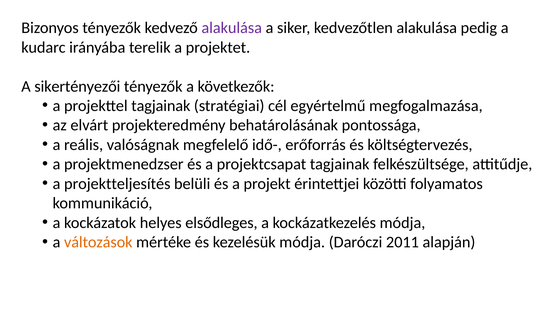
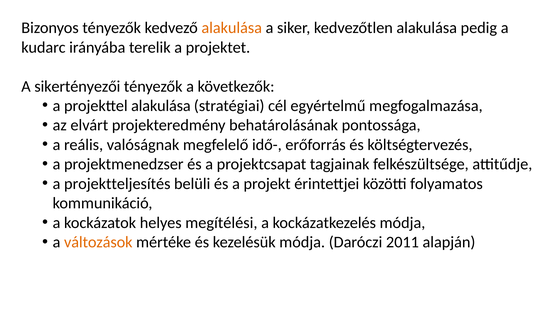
alakulása colour: purple -> orange (232, 28)
projekttel tagjainak: tagjainak -> alakulása (161, 106)
elsődleges: elsődleges -> megítélési (221, 223)
